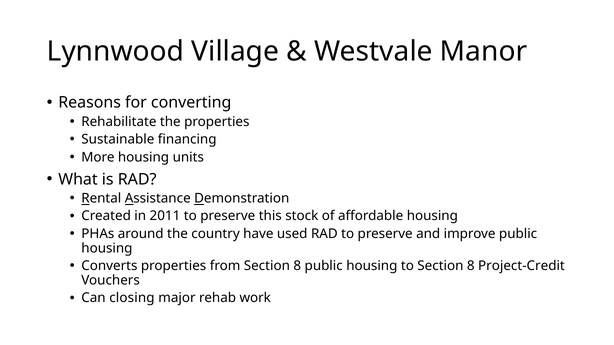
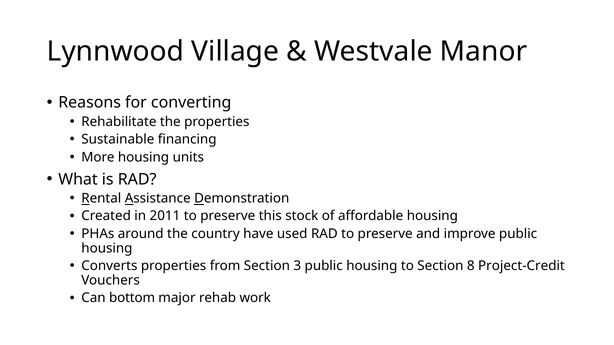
from Section 8: 8 -> 3 (297, 266)
closing: closing -> bottom (132, 298)
